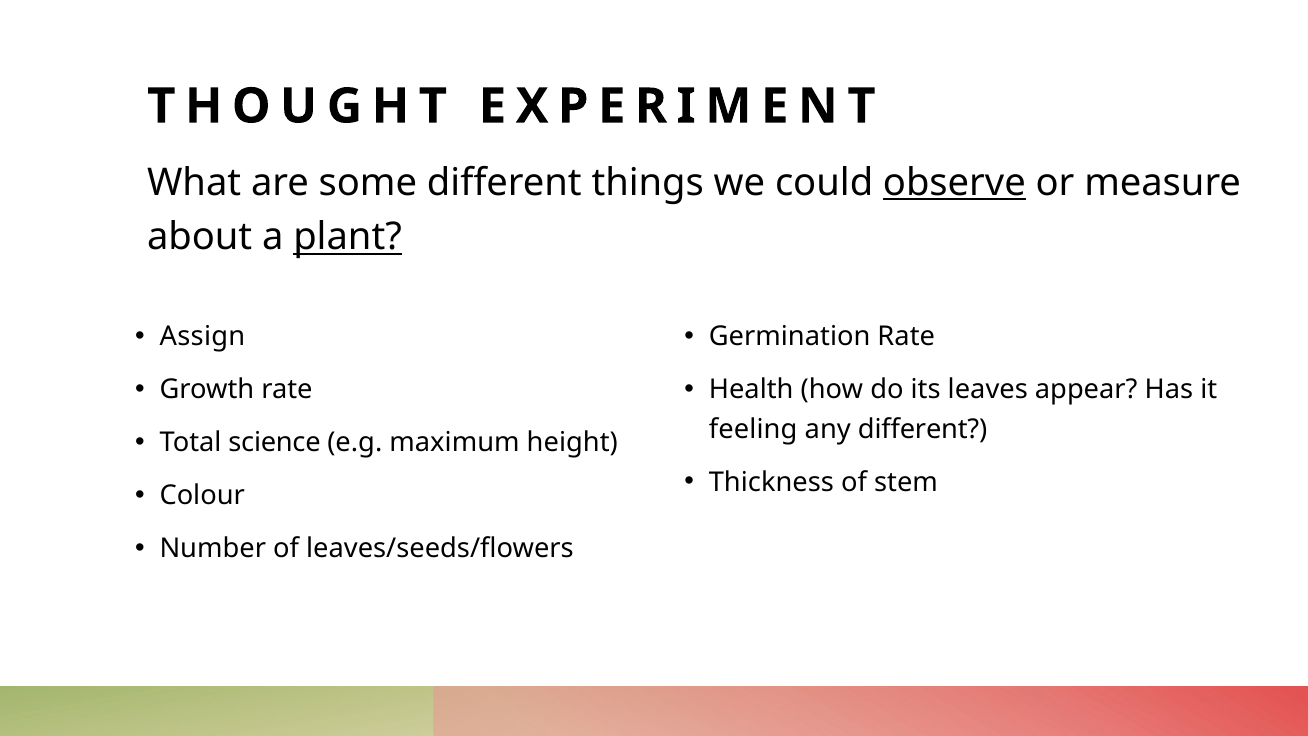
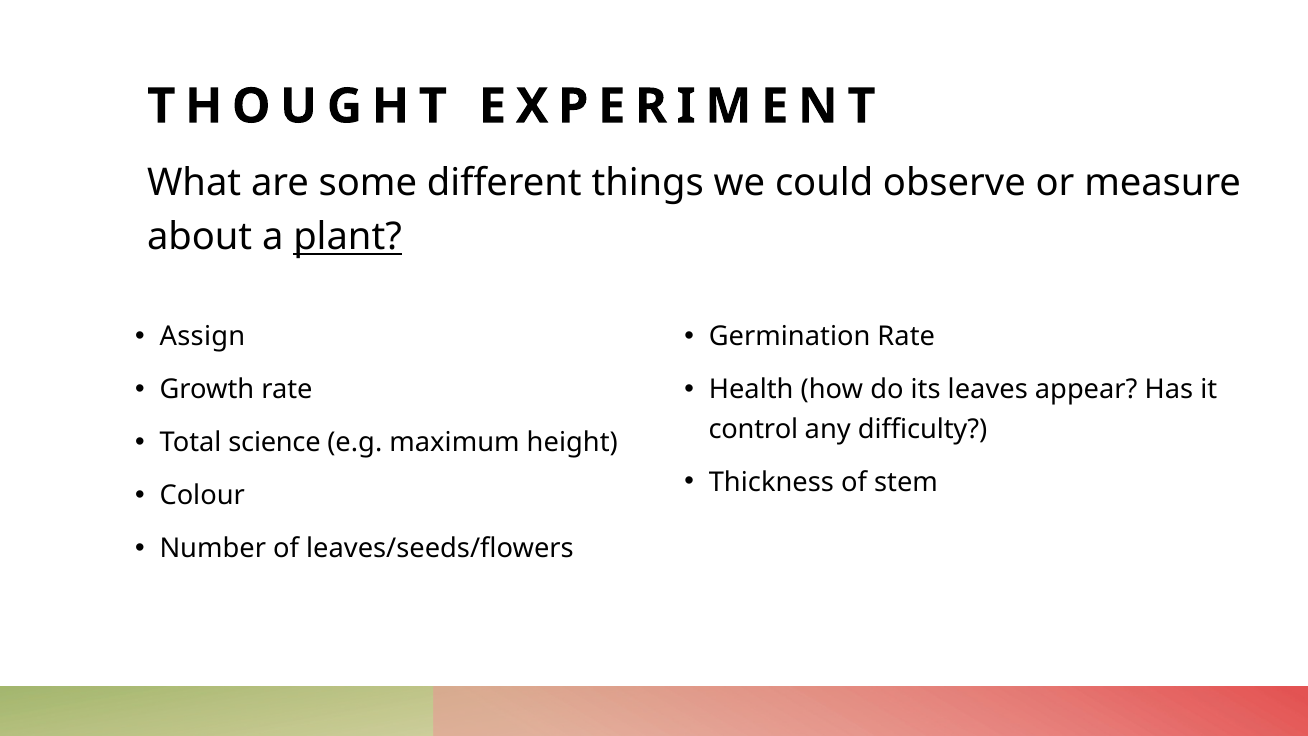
observe underline: present -> none (954, 182)
feeling: feeling -> control (753, 429)
any different: different -> difficulty (923, 429)
